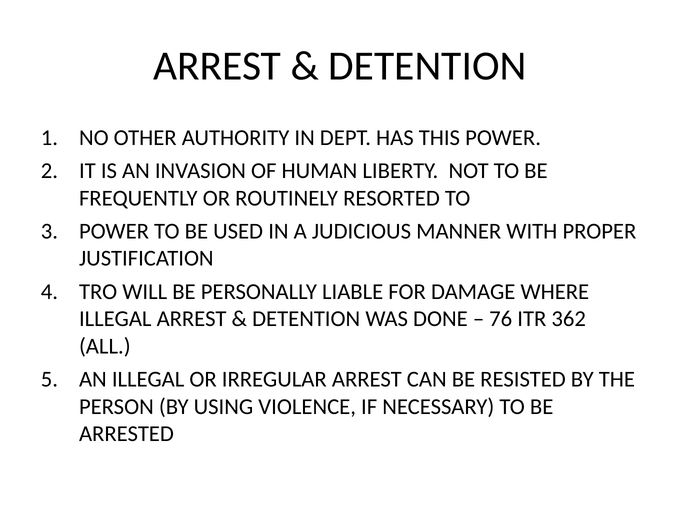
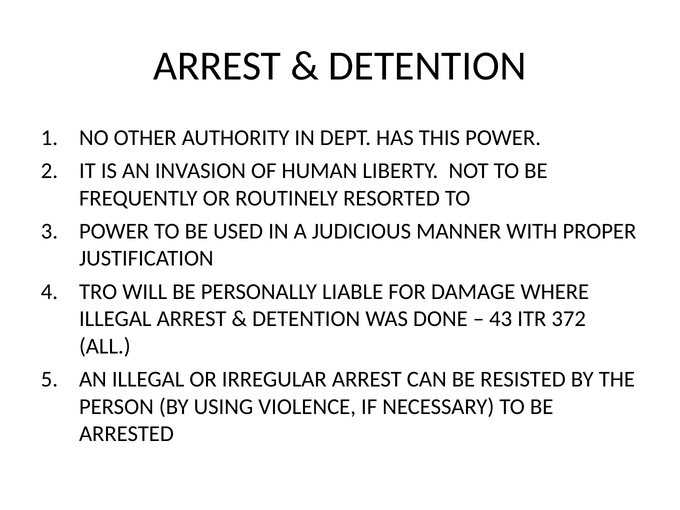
76: 76 -> 43 (501, 319)
362: 362 -> 372 (569, 319)
